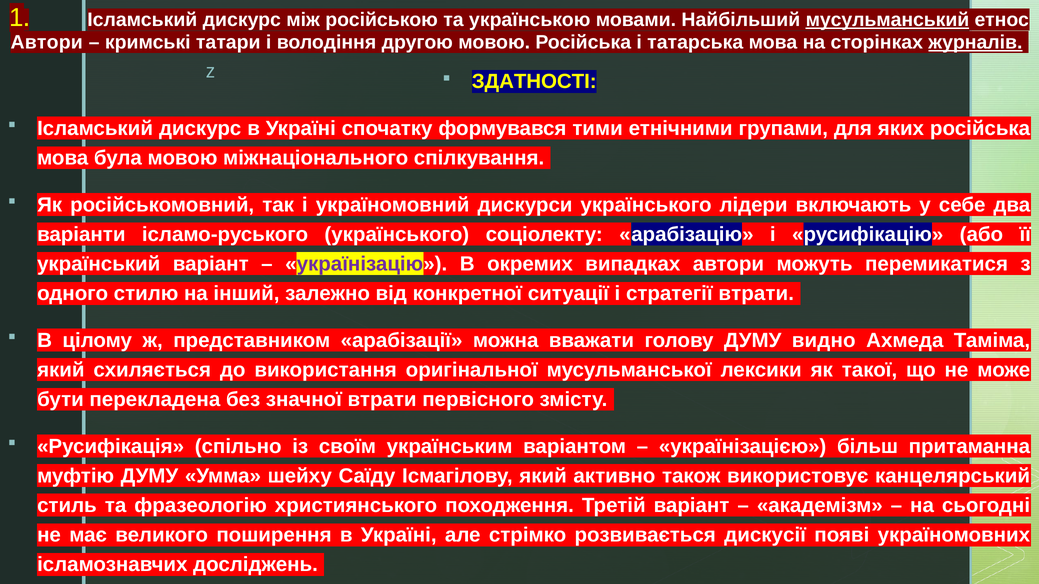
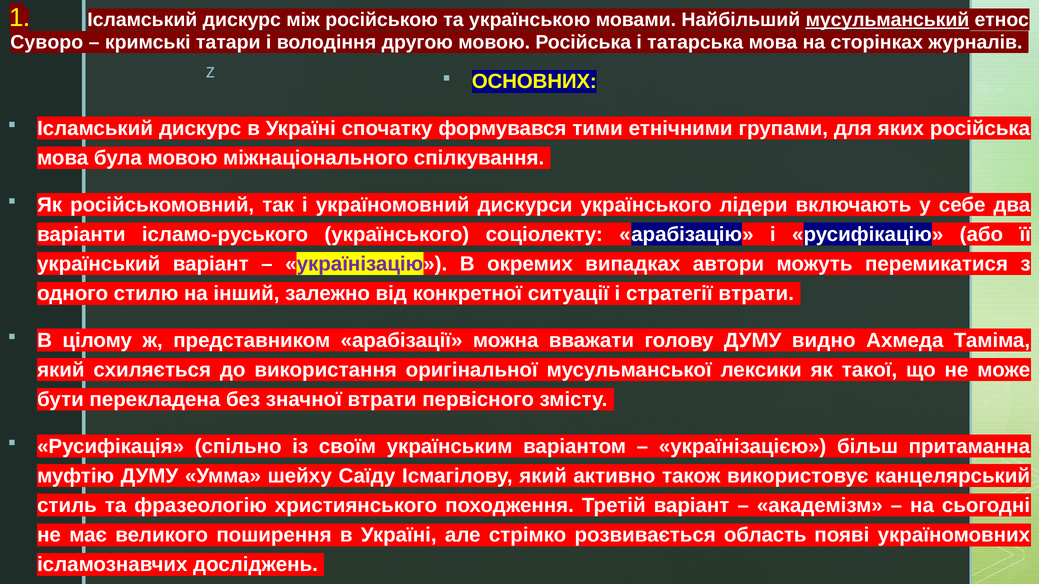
Автори: Автори -> Суворо (47, 42)
журналів underline: present -> none (975, 42)
ЗДАТНОСТІ: ЗДАТНОСТІ -> ОСНОВНИХ (534, 82)
дискусії: дискусії -> область (765, 536)
